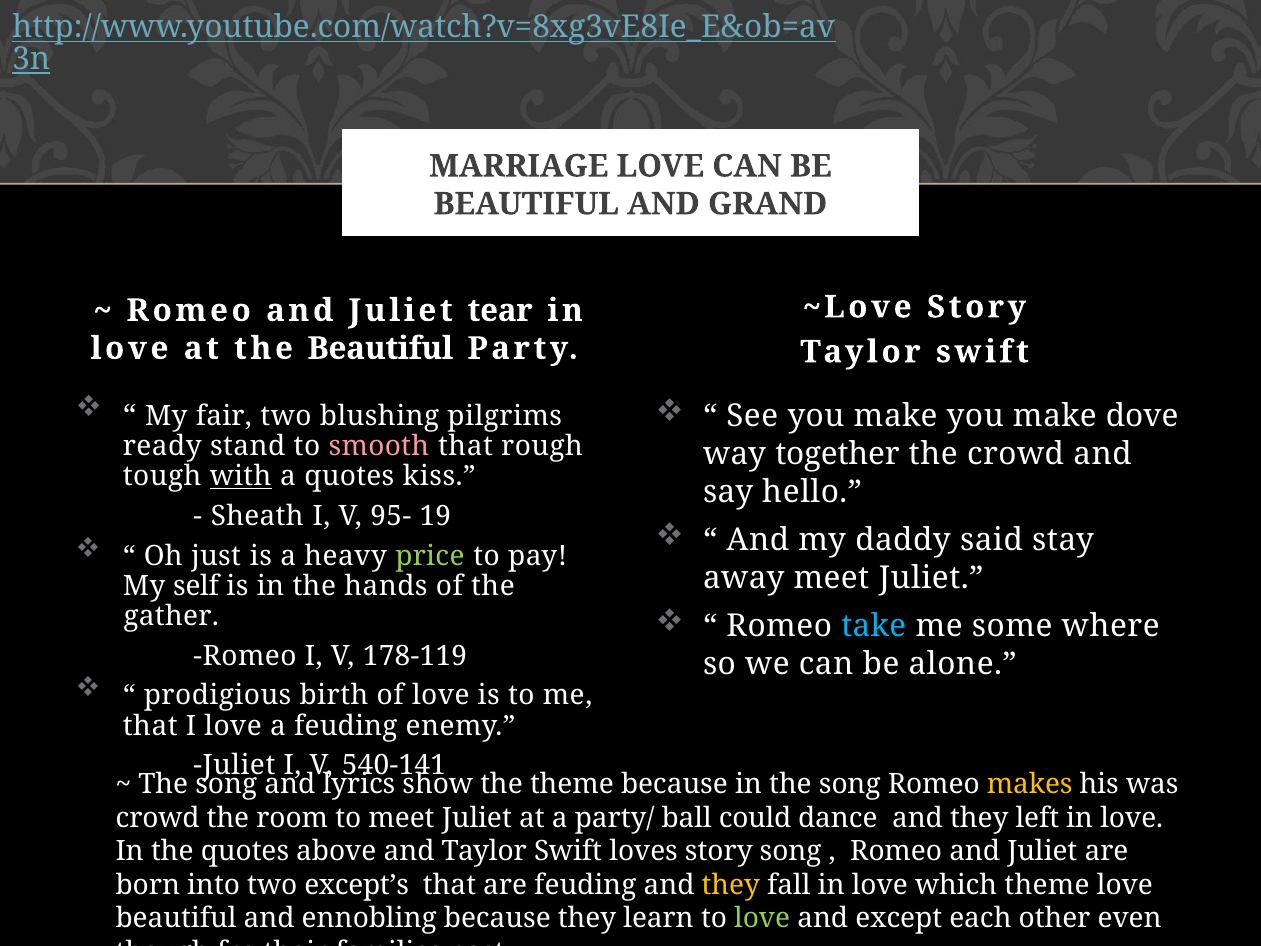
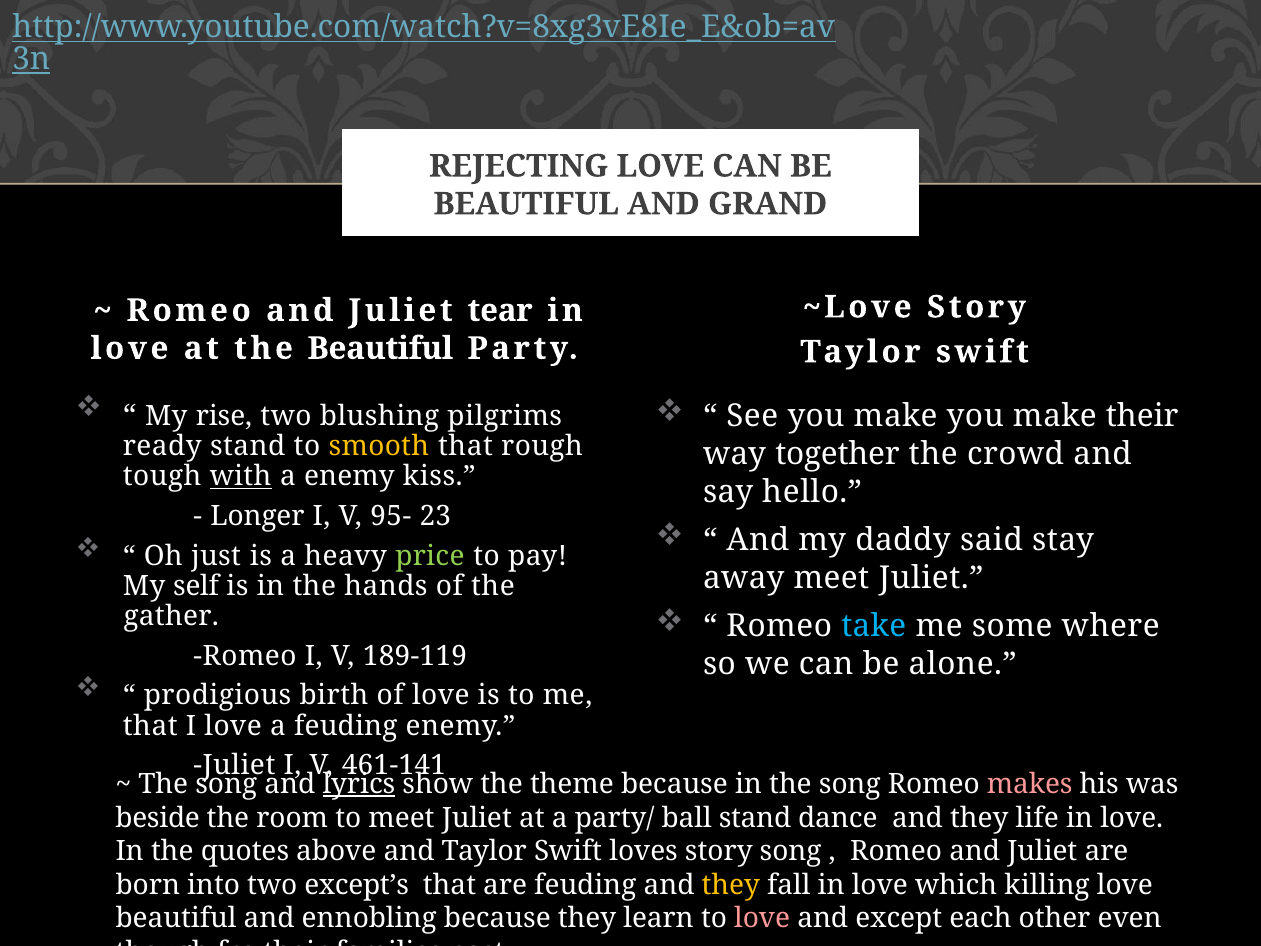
MARRIAGE: MARRIAGE -> REJECTING (519, 166)
fair: fair -> rise (224, 416)
make dove: dove -> their (1142, 416)
smooth colour: pink -> yellow (379, 446)
a quotes: quotes -> enemy (349, 476)
Sheath: Sheath -> Longer (257, 516)
19: 19 -> 23 (435, 516)
178-119: 178-119 -> 189-119 (415, 656)
540-141: 540-141 -> 461-141 (394, 765)
lyrics underline: none -> present (359, 784)
makes colour: yellow -> pink (1030, 784)
crowd: crowd -> beside (158, 818)
ball could: could -> stand (755, 818)
left: left -> life (1037, 818)
which theme: theme -> killing (1047, 885)
love colour: light green -> pink (762, 918)
